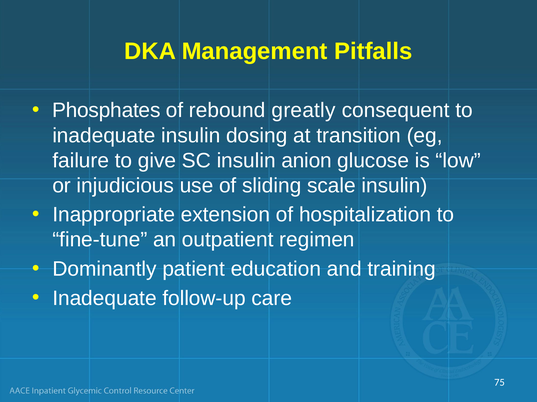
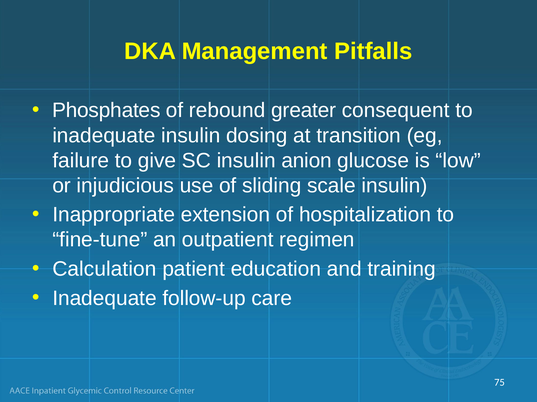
greatly: greatly -> greater (304, 111)
Dominantly: Dominantly -> Calculation (104, 269)
